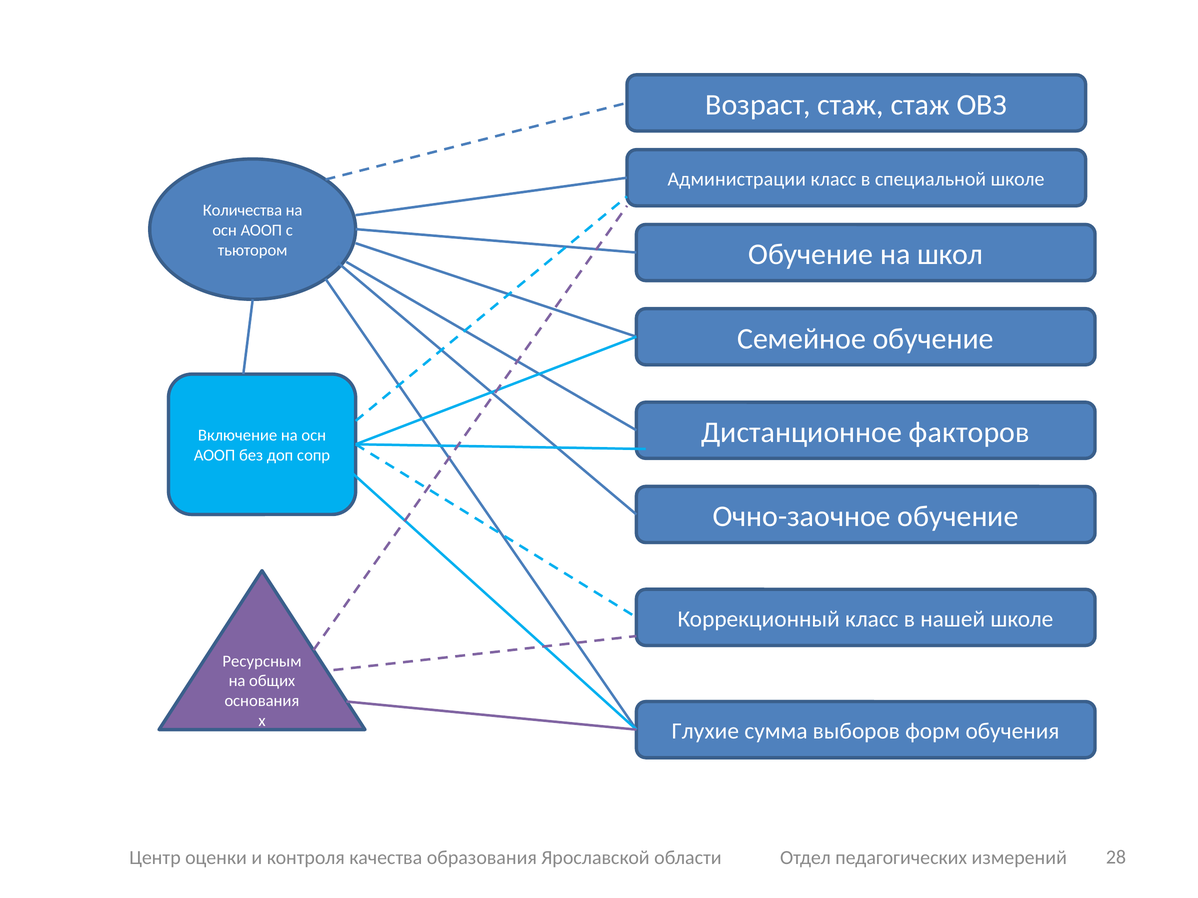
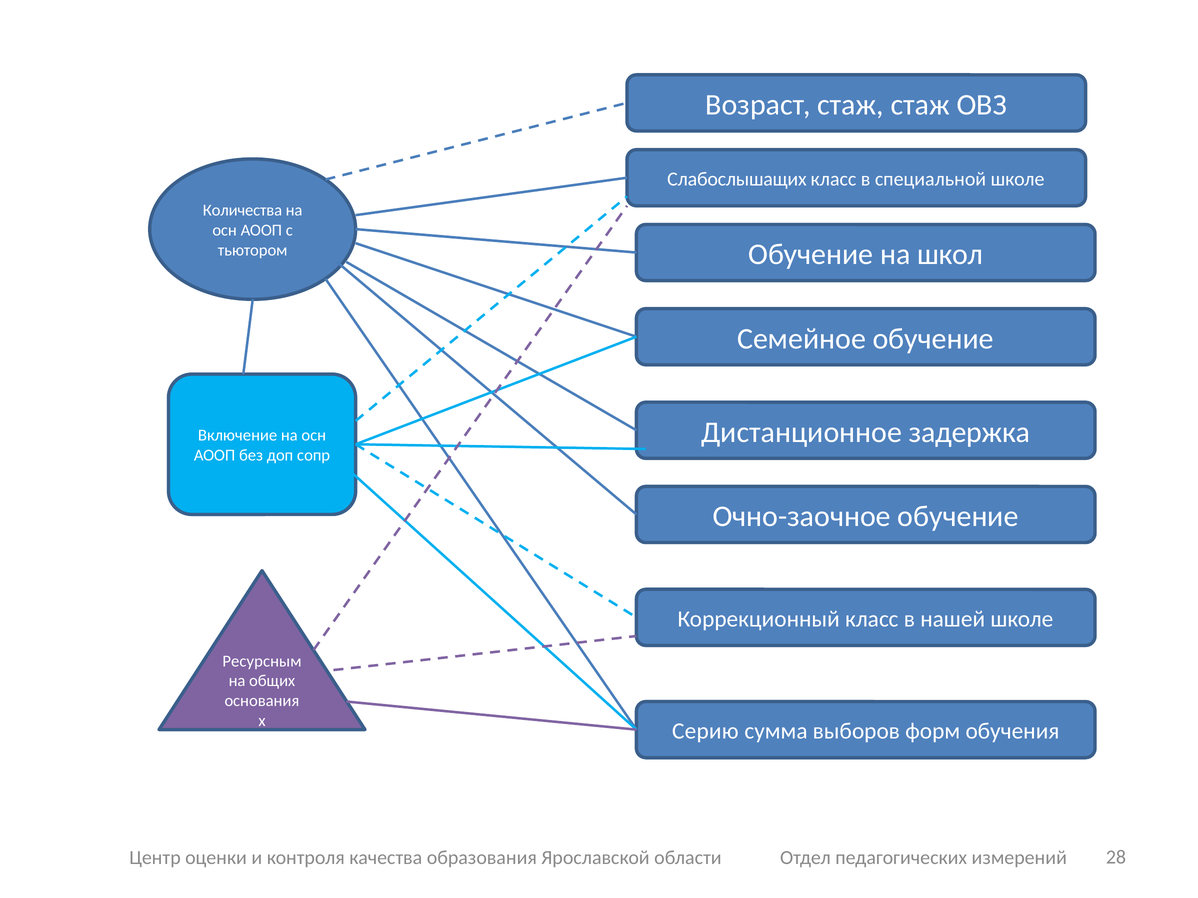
Администрации: Администрации -> Слабослышащих (737, 179)
факторов: факторов -> задержка (969, 433)
Глухие: Глухие -> Серию (705, 732)
